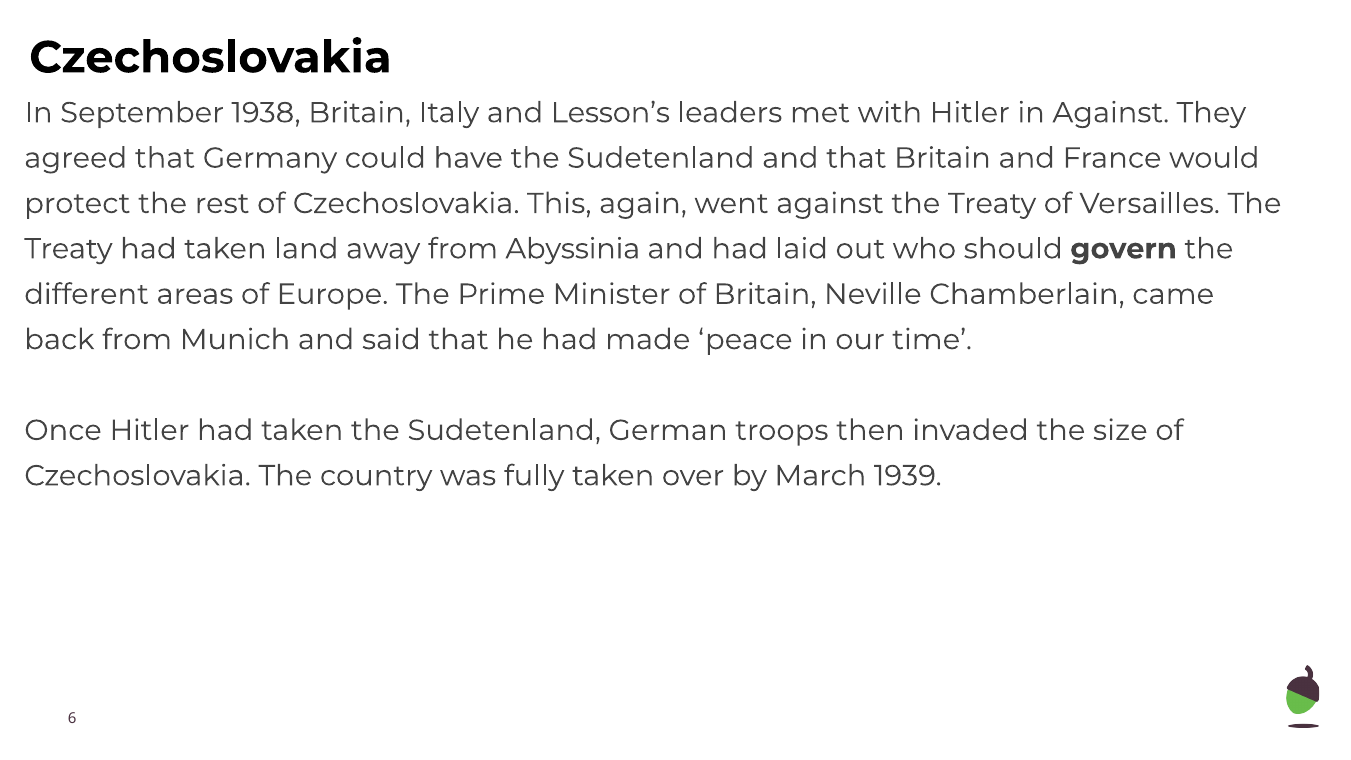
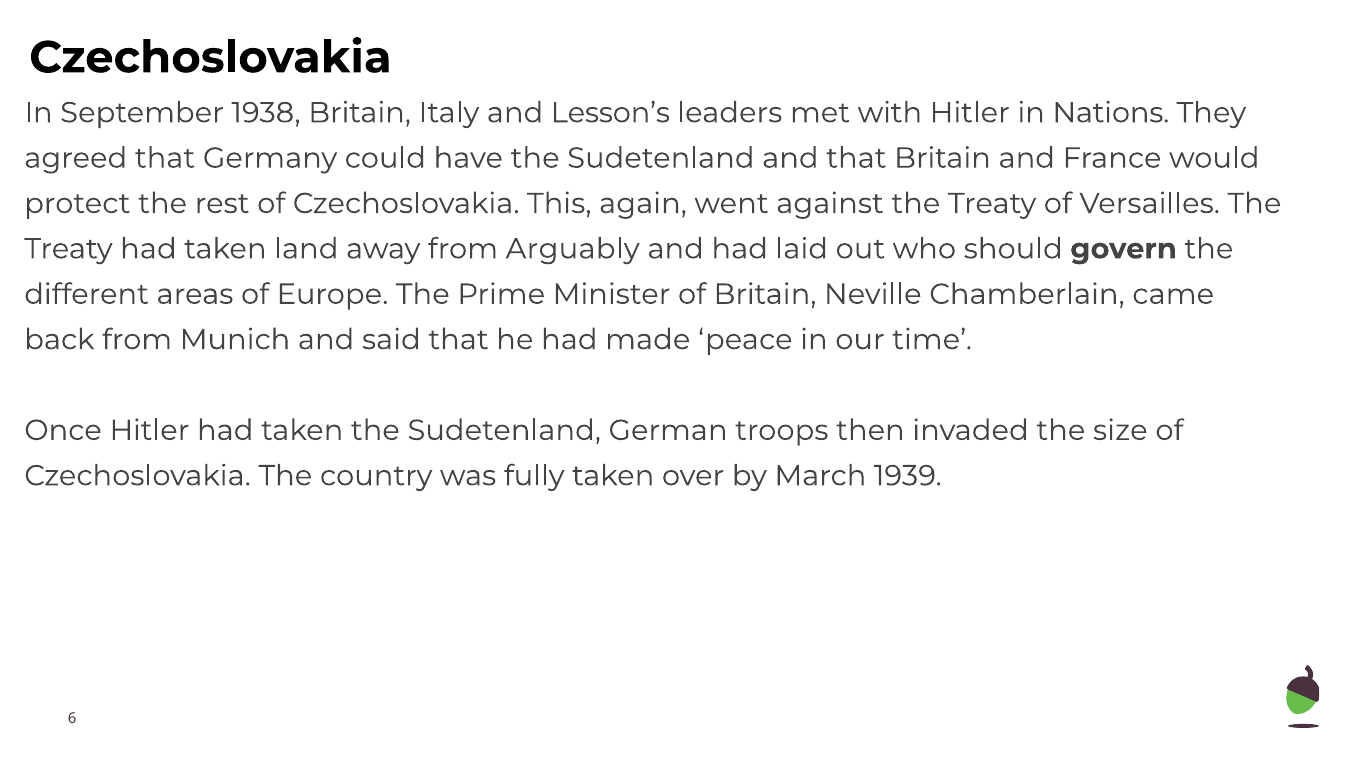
in Against: Against -> Nations (1111, 113)
Abyssinia: Abyssinia -> Arguably (573, 249)
